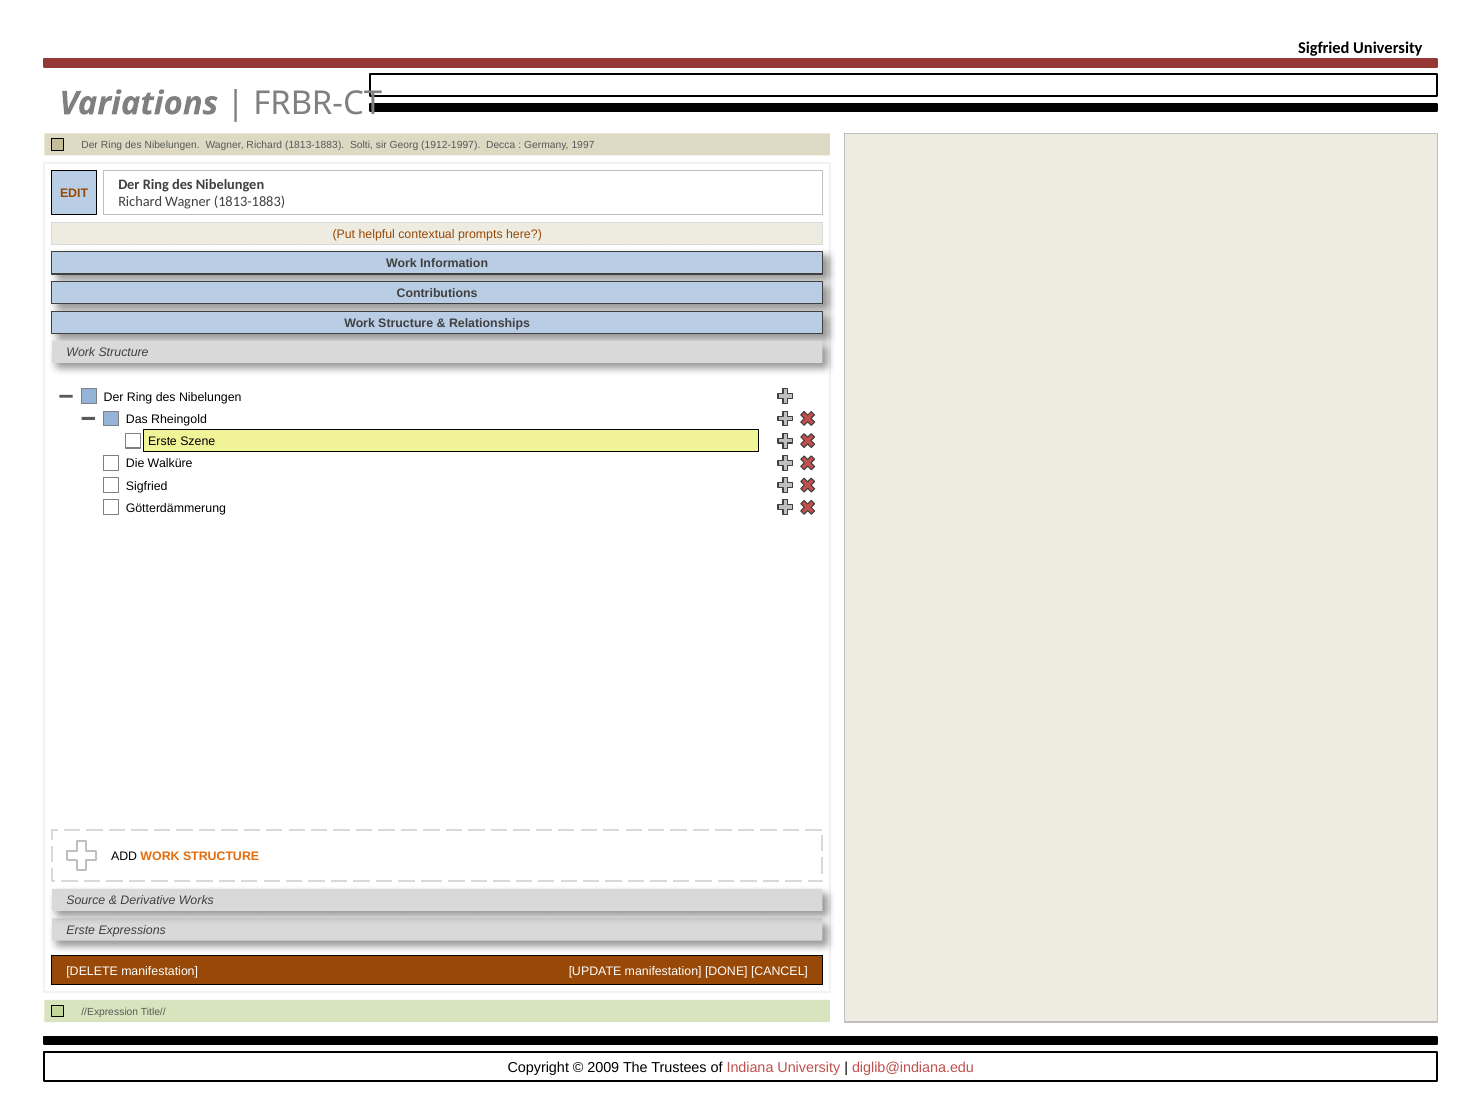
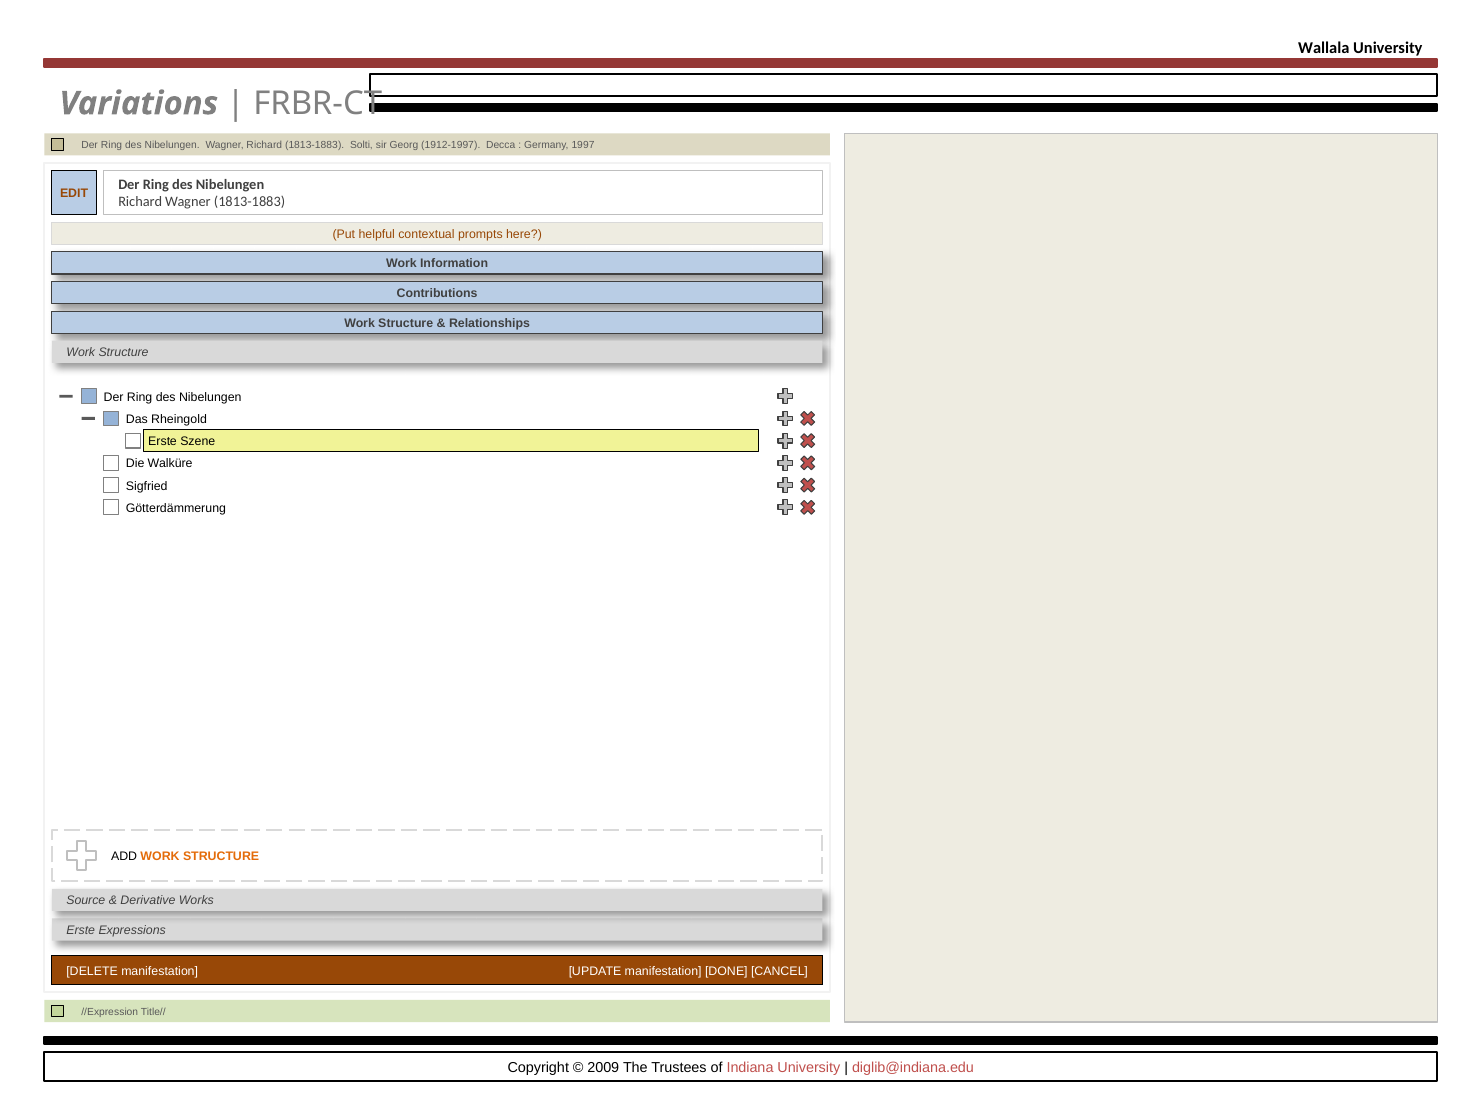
Sigfried: Sigfried -> Wallala (1324, 48)
